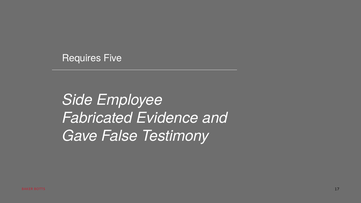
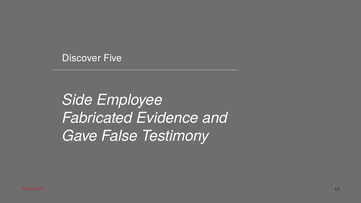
Requires: Requires -> Discover (81, 58)
